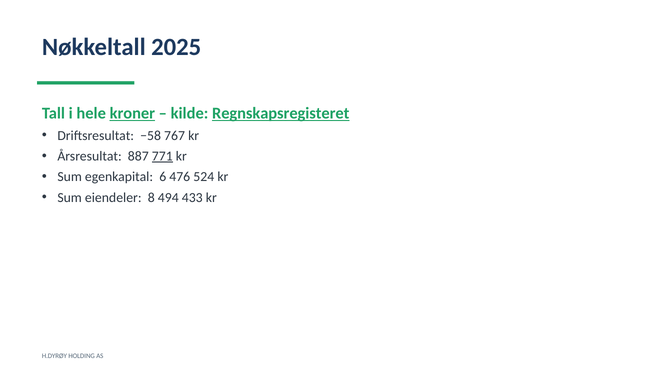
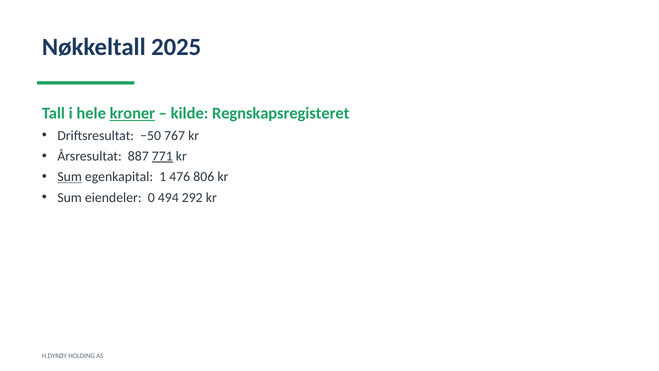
Regnskapsregisteret underline: present -> none (281, 113)
−58: −58 -> −50 (151, 136)
Sum underline: none -> present (70, 177)
6: 6 -> 1 (163, 177)
524: 524 -> 806 (204, 177)
8: 8 -> 0 (151, 197)
433: 433 -> 292 (192, 197)
